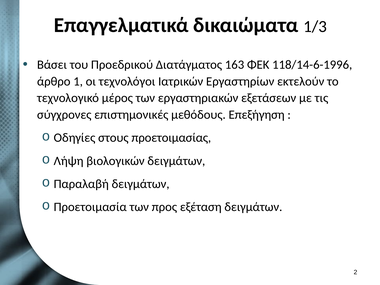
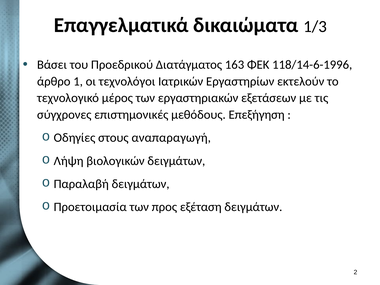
προετοιμασίας: προετοιμασίας -> αναπαραγωγή (171, 138)
